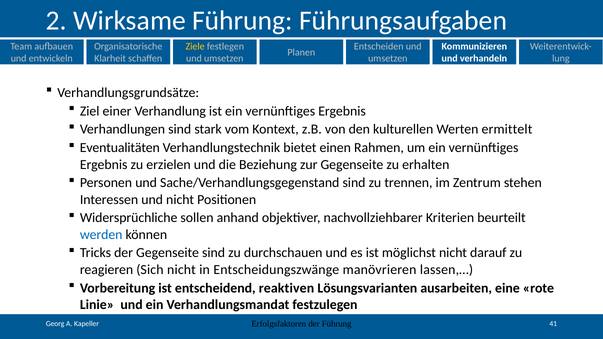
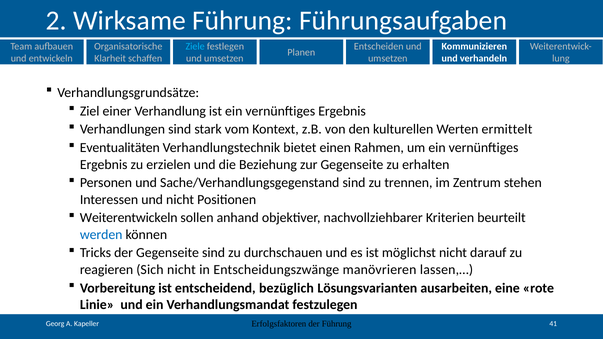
Ziele colour: yellow -> light blue (195, 47)
Widersprüchliche: Widersprüchliche -> Weiterentwickeln (129, 218)
reaktiven: reaktiven -> bezüglich (286, 288)
